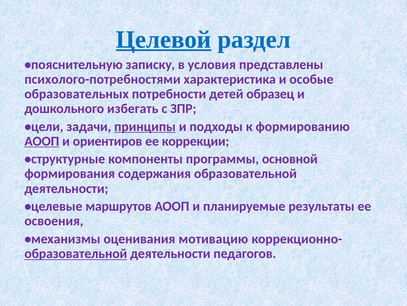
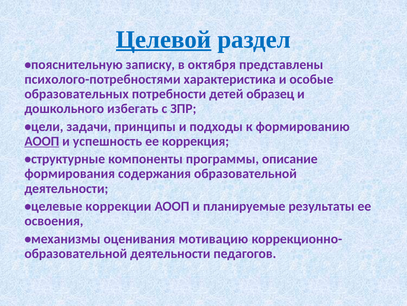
условия: условия -> октября (212, 64)
принципы underline: present -> none (145, 126)
ориентиров: ориентиров -> успешность (107, 141)
коррекции: коррекции -> коррекция (195, 141)
основной: основной -> описание (290, 159)
маршрутов: маршрутов -> коррекции (118, 206)
образовательной underline: present -> none (76, 253)
